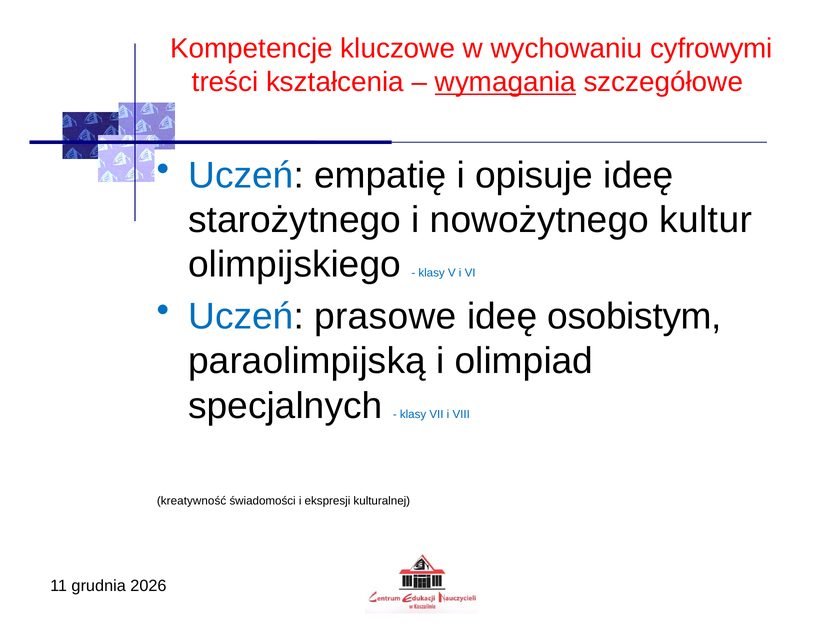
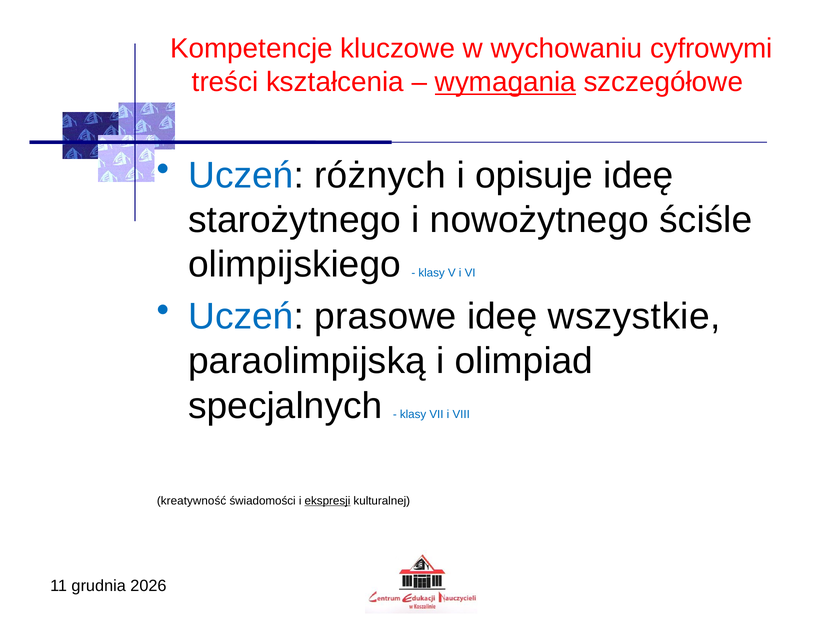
empatię: empatię -> różnych (380, 175)
kultur: kultur -> ściśle (706, 220)
osobistym: osobistym -> wszystkie (634, 317)
ekspresji underline: none -> present (327, 501)
